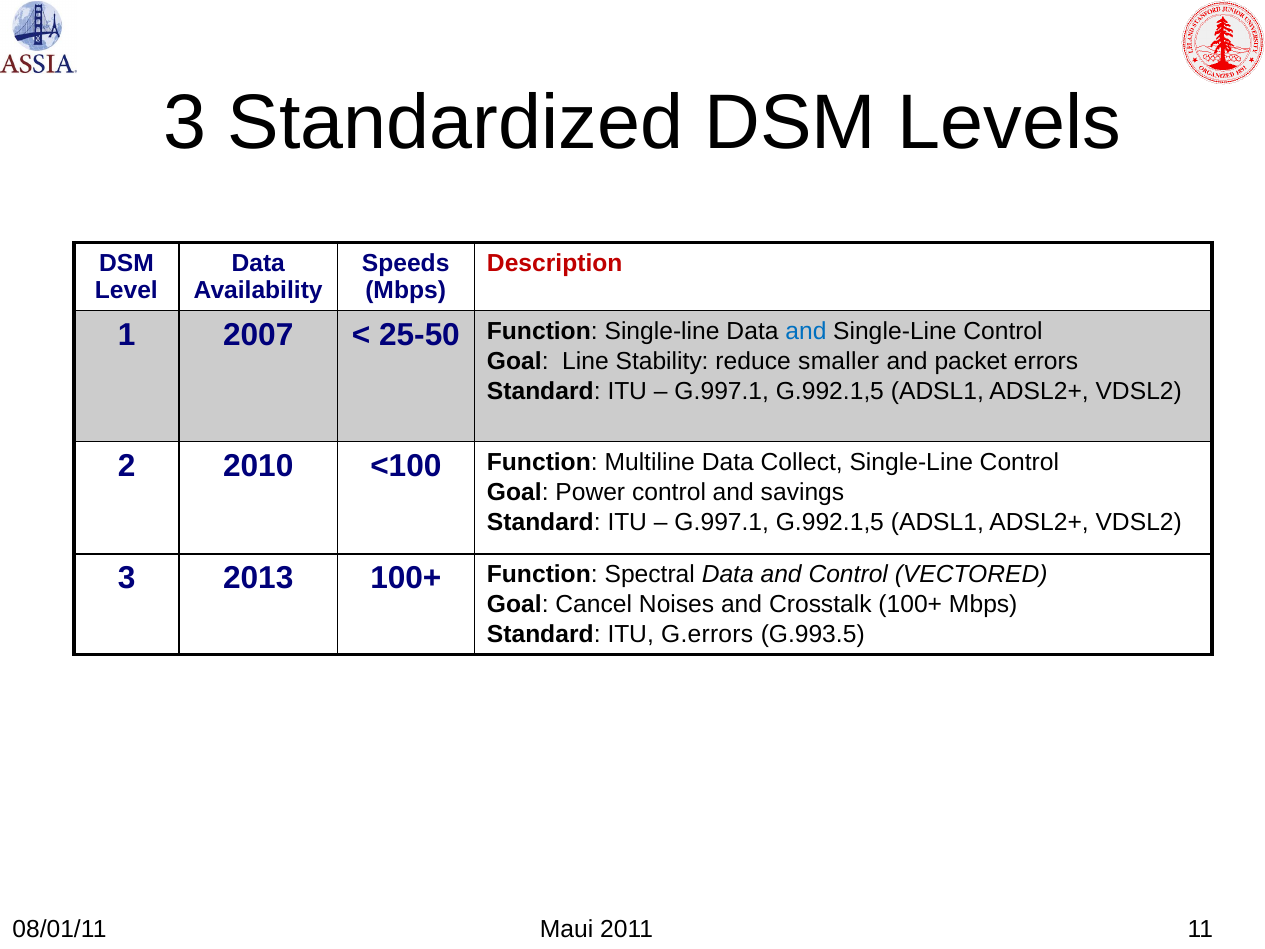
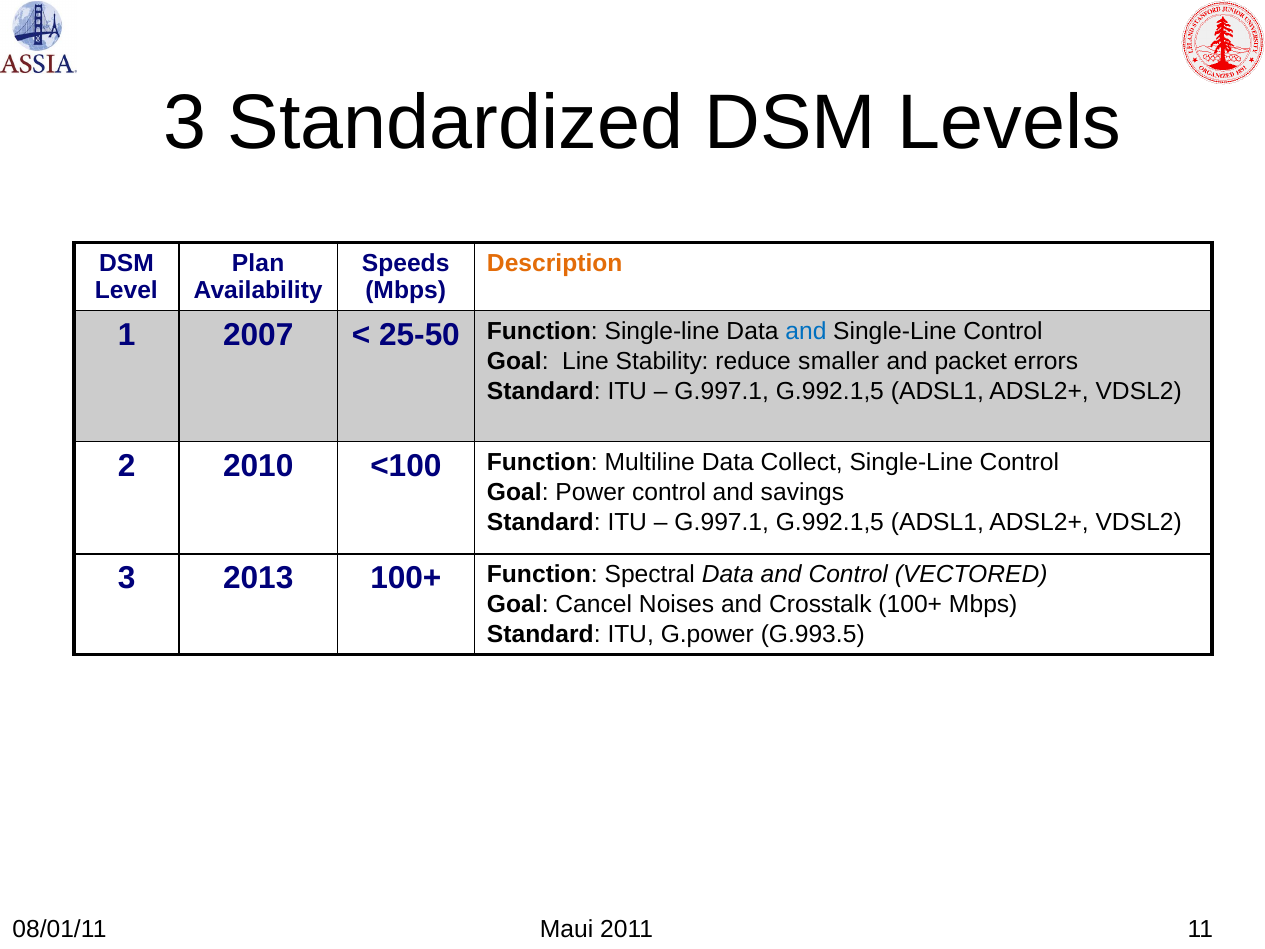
Data: Data -> Plan (258, 263)
Description colour: red -> orange (555, 263)
G.errors: G.errors -> G.power (707, 634)
